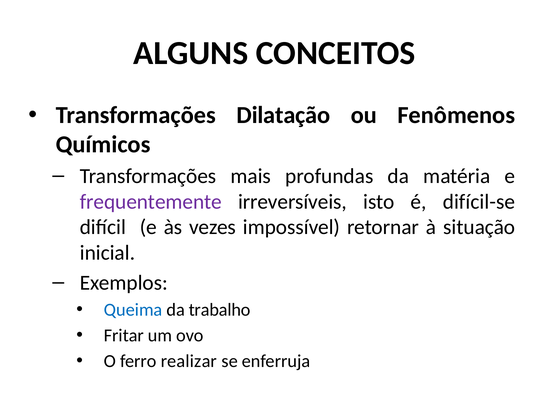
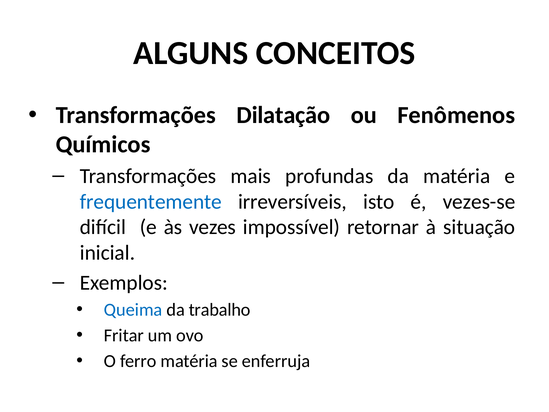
frequentemente colour: purple -> blue (151, 202)
difícil-se: difícil-se -> vezes-se (479, 202)
ferro realizar: realizar -> matéria (189, 361)
